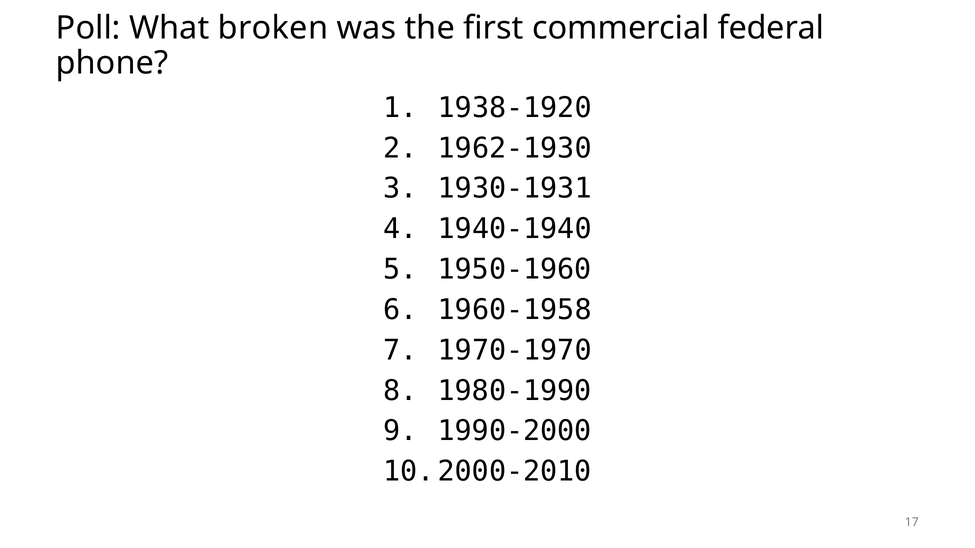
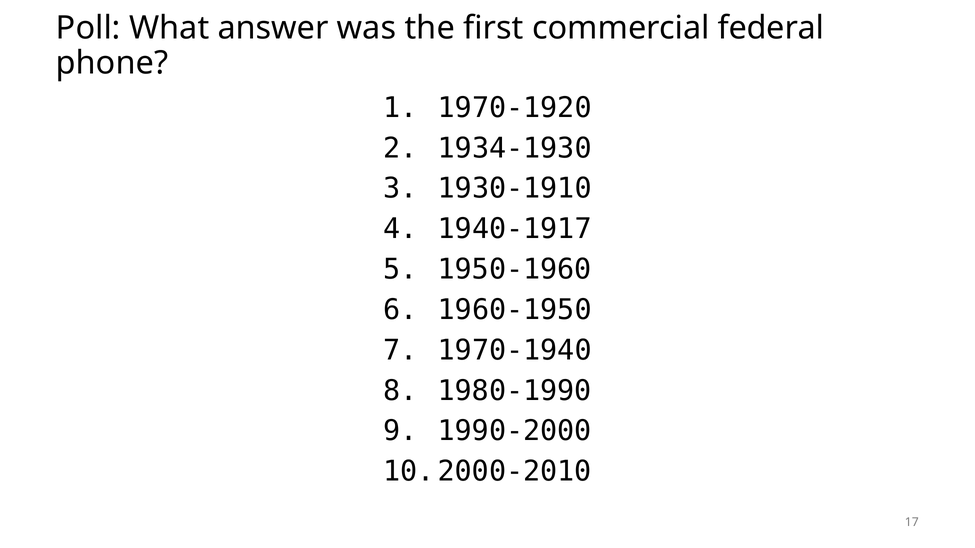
broken: broken -> answer (273, 28)
1938-1920: 1938-1920 -> 1970-1920 (515, 108)
1962-1930: 1962-1930 -> 1934-1930 (515, 148)
1930-1931: 1930-1931 -> 1930-1910 (515, 189)
1940-1940: 1940-1940 -> 1940-1917 (515, 229)
1960-1958: 1960-1958 -> 1960-1950 (515, 310)
1970-1970: 1970-1970 -> 1970-1940 (515, 351)
